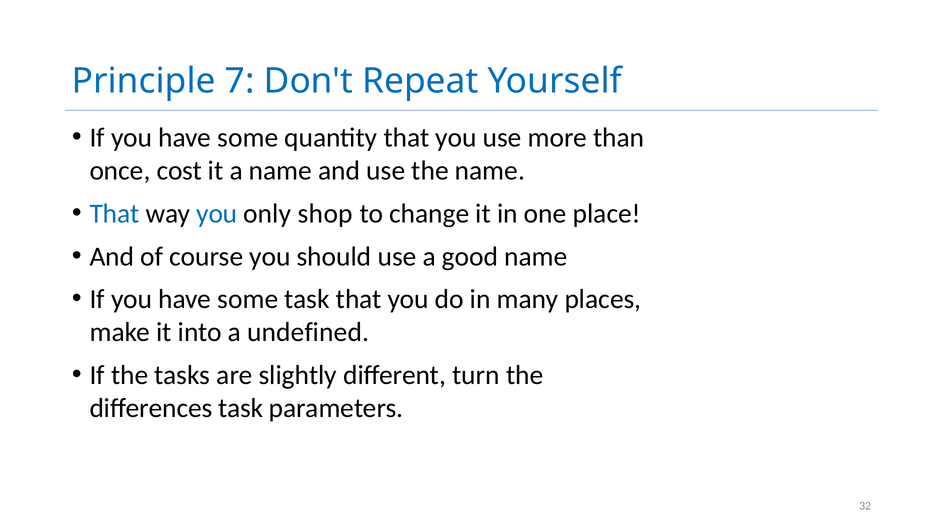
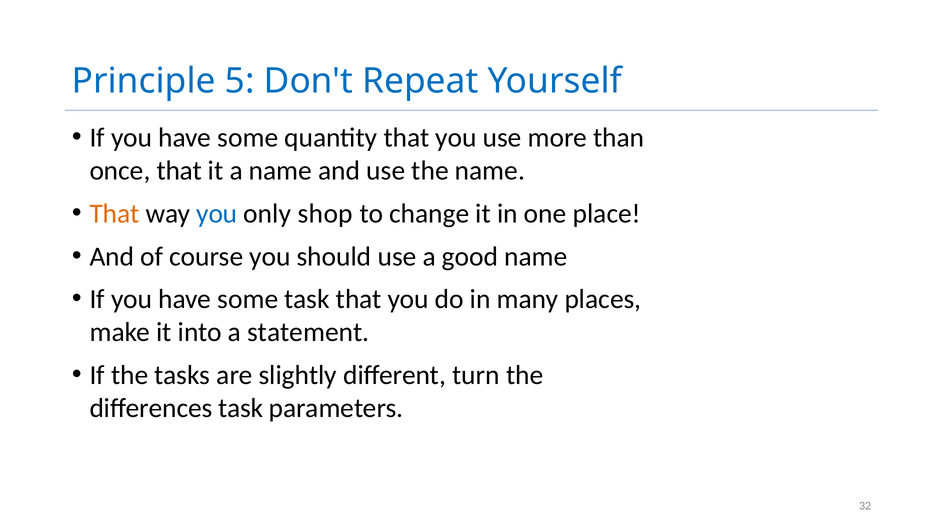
7: 7 -> 5 (240, 81)
once cost: cost -> that (179, 171)
That colour: blue -> orange (115, 214)
undefined: undefined -> statement (308, 333)
